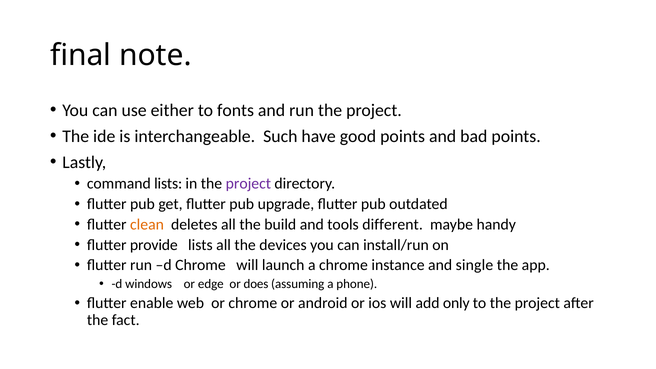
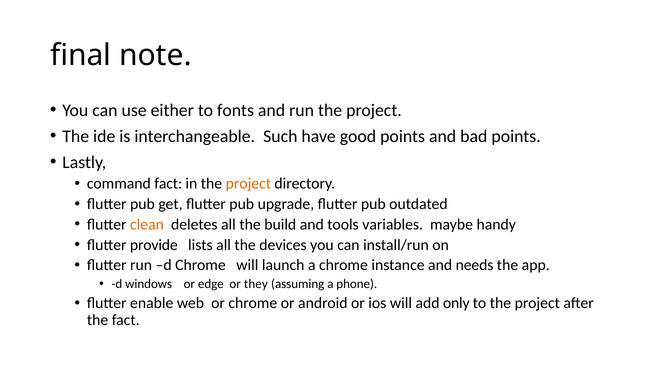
command lists: lists -> fact (168, 184)
project colour: purple -> orange (248, 184)
different: different -> variables (393, 224)
single: single -> needs (475, 265)
does: does -> they (256, 284)
